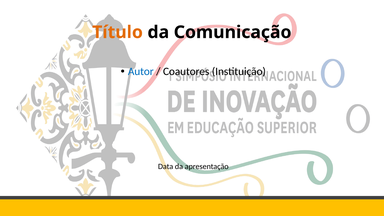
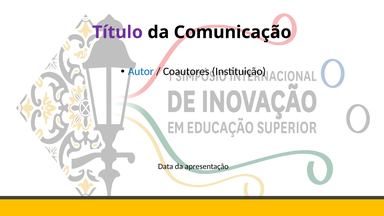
Título colour: orange -> purple (118, 32)
